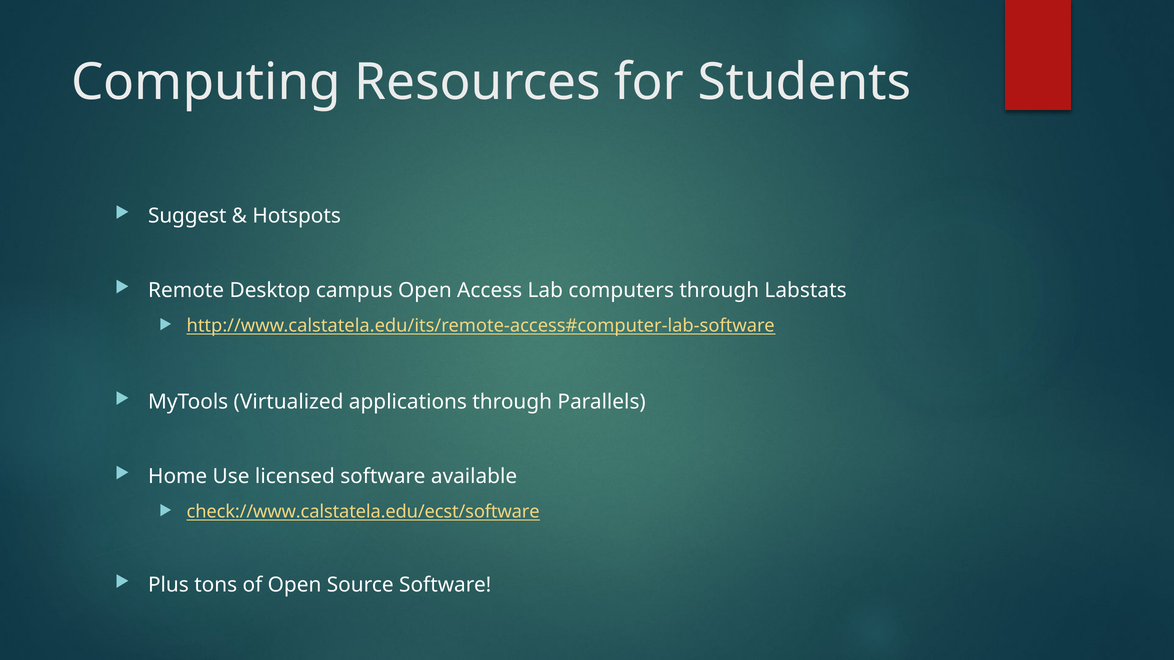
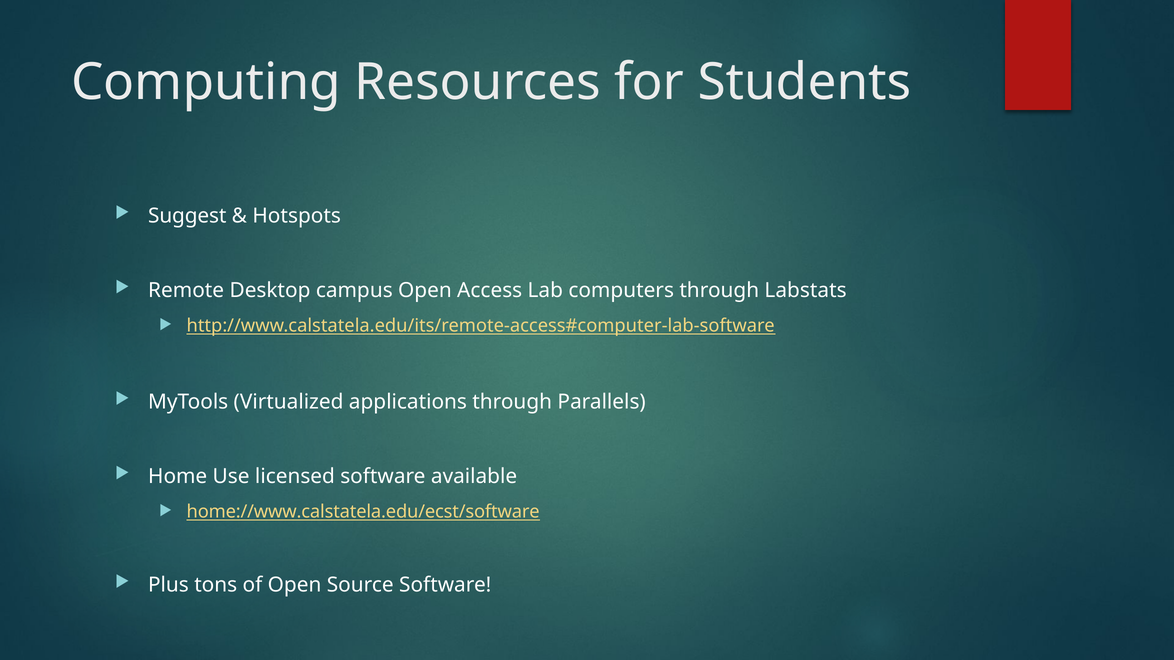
check://www.calstatela.edu/ecst/software: check://www.calstatela.edu/ecst/software -> home://www.calstatela.edu/ecst/software (363, 512)
